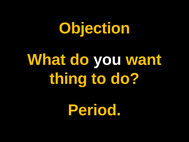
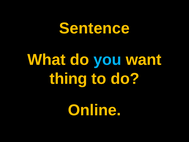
Objection: Objection -> Sentence (94, 28)
you colour: white -> light blue (107, 60)
Period: Period -> Online (94, 110)
